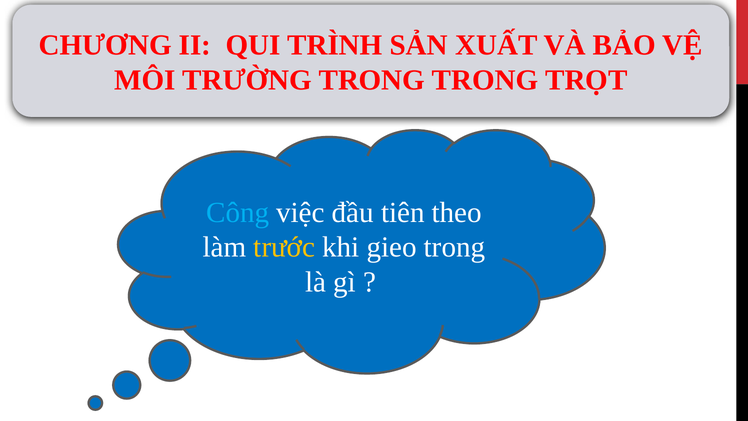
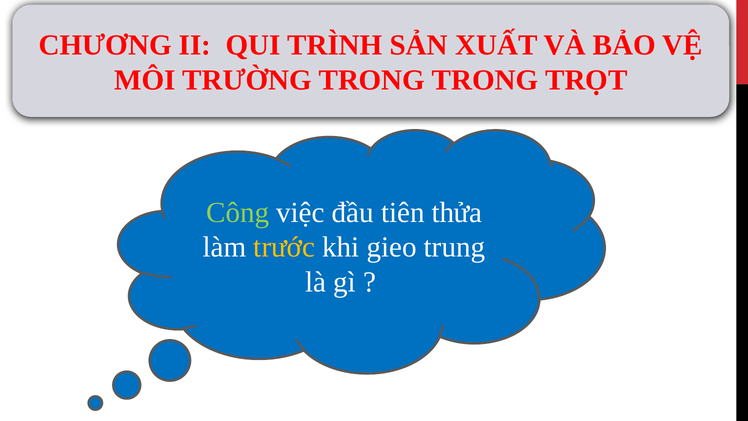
Công colour: light blue -> light green (238, 212)
theo: theo -> thửa (457, 212)
gieo trong: trong -> trung (455, 247)
